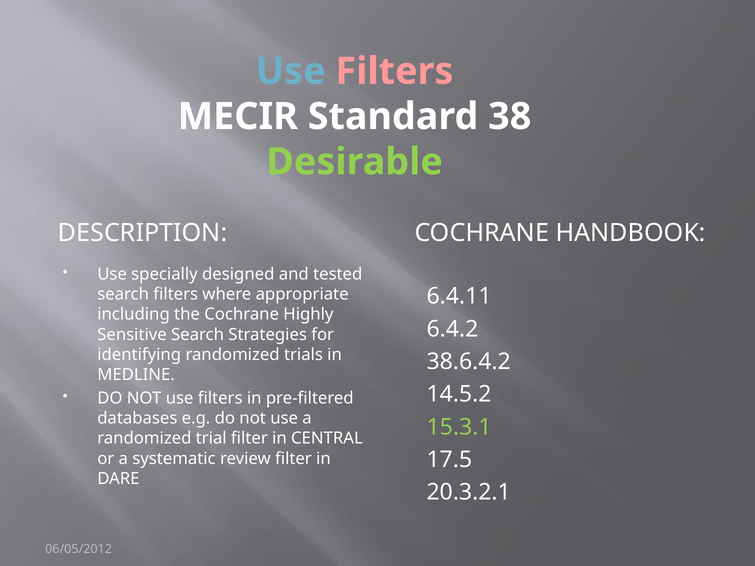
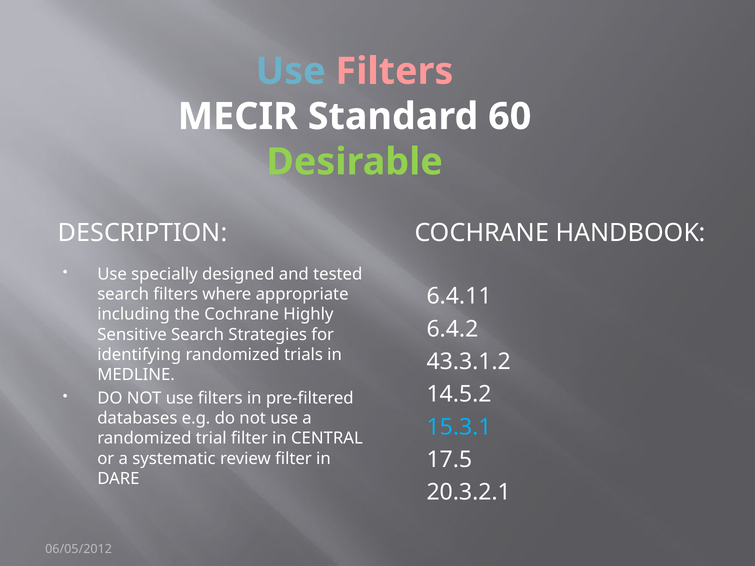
38: 38 -> 60 (510, 117)
38.6.4.2: 38.6.4.2 -> 43.3.1.2 (469, 362)
15.3.1 colour: light green -> light blue (459, 427)
